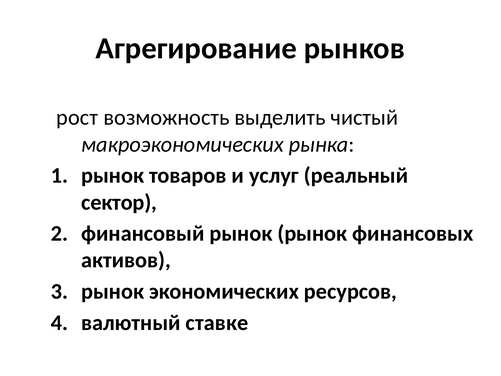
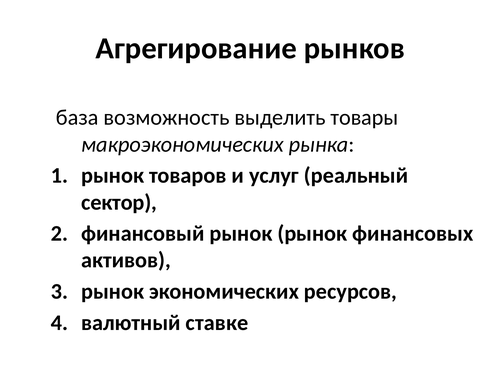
рост: рост -> база (77, 118)
чистый: чистый -> товары (364, 118)
